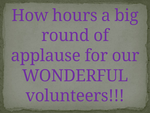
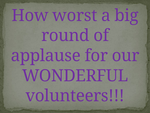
hours: hours -> worst (75, 15)
